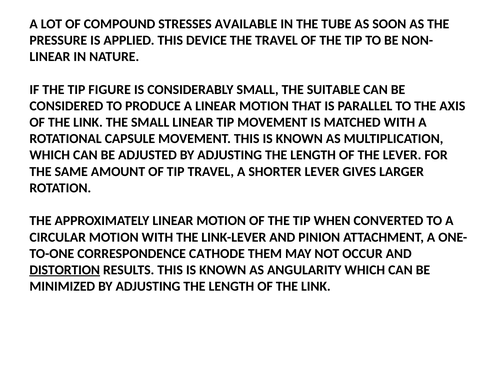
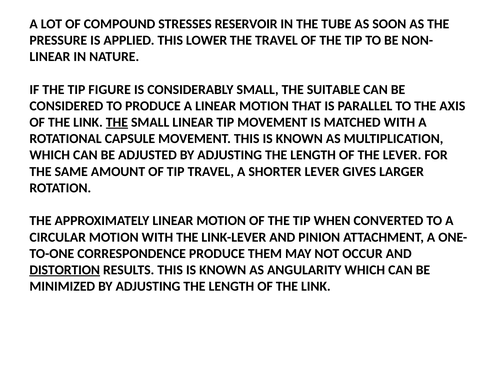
AVAILABLE: AVAILABLE -> RESERVOIR (246, 24)
DEVICE: DEVICE -> LOWER (207, 40)
THE underline: none -> present (117, 122)
CORRESPONDENCE CATHODE: CATHODE -> PRODUCE (217, 254)
